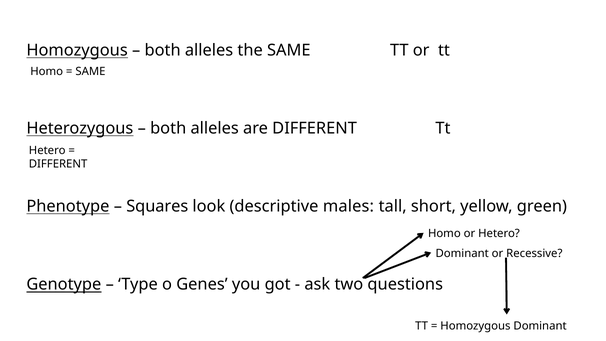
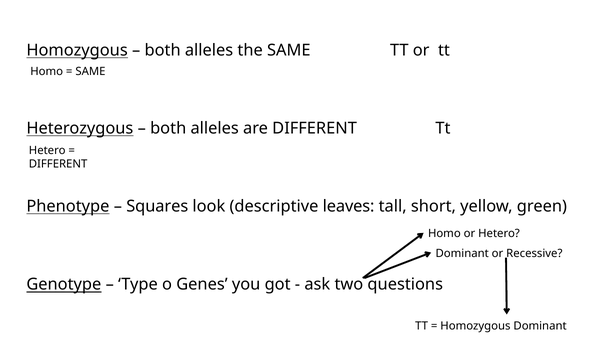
males: males -> leaves (349, 206)
